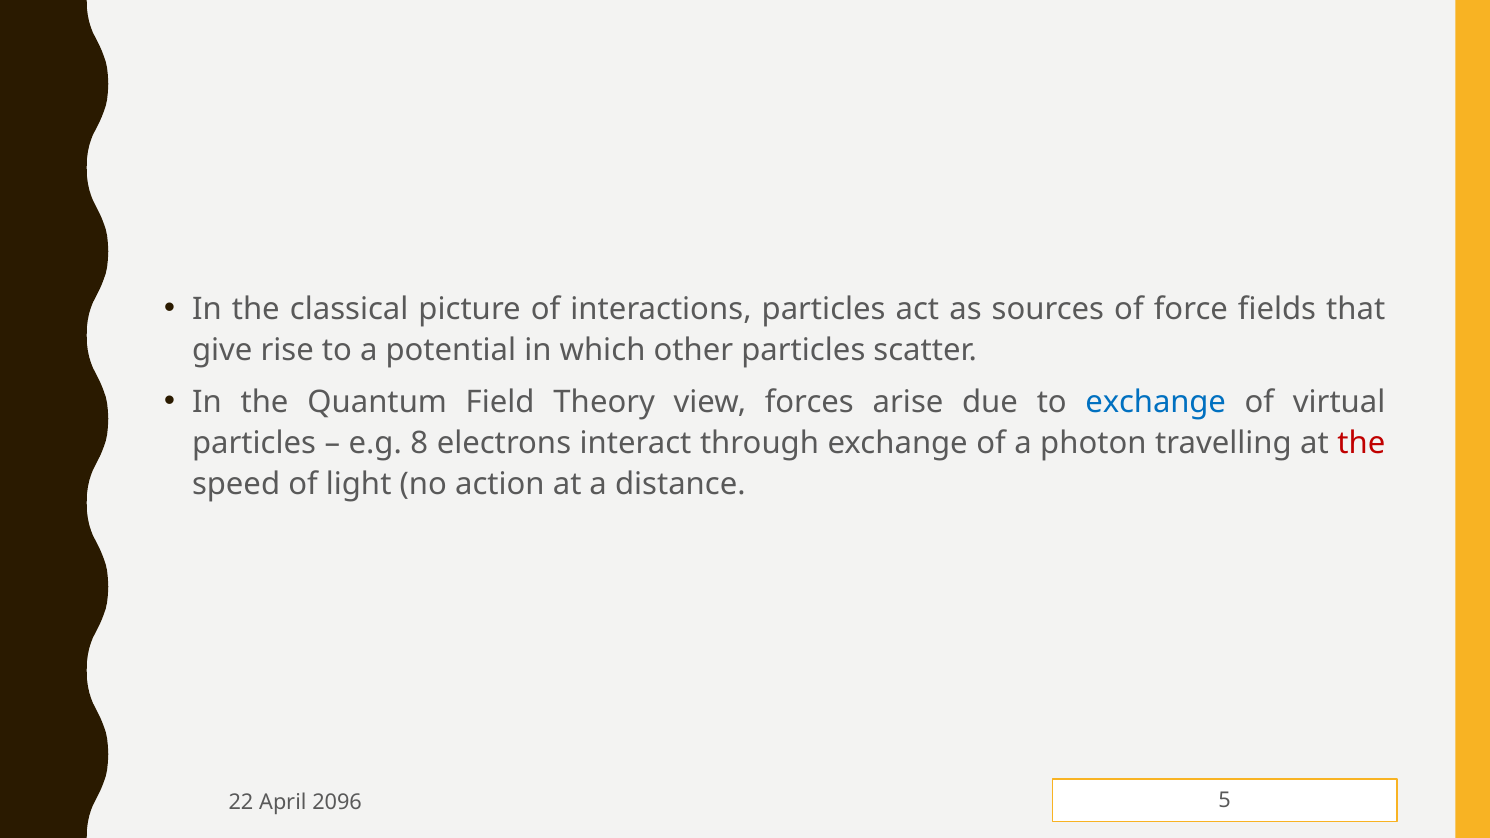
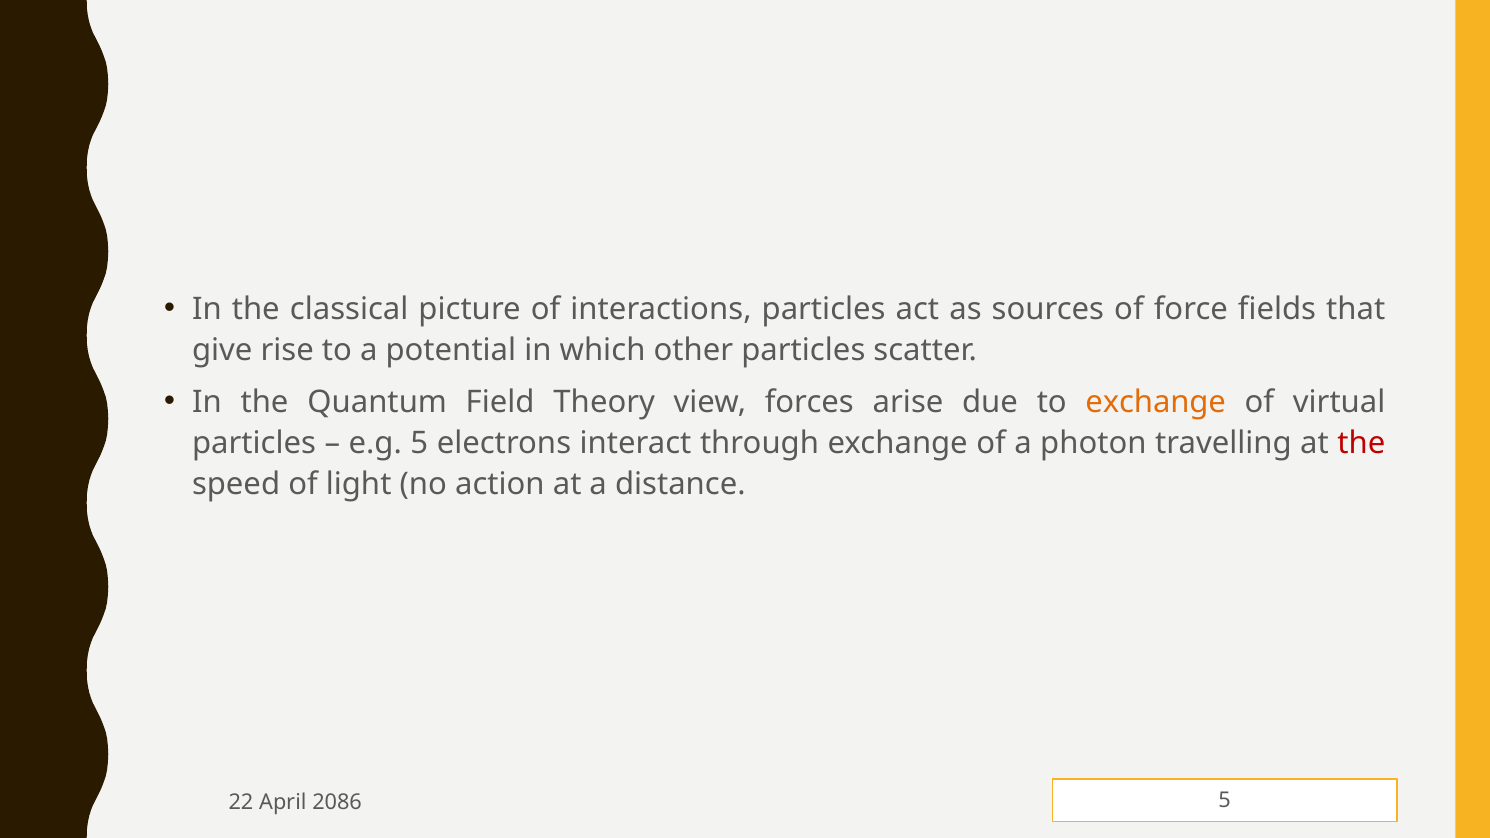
exchange colour: blue -> orange (1156, 402)
e.g 8: 8 -> 5 (419, 443)
2096: 2096 -> 2086 (337, 802)
